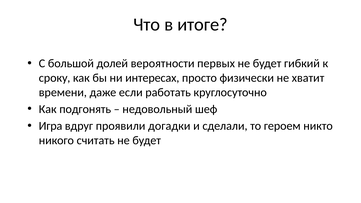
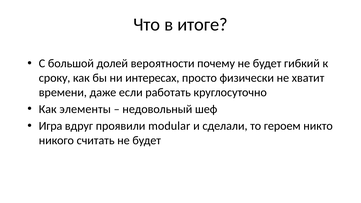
первых: первых -> почему (216, 63)
подгонять: подгонять -> элементы (85, 109)
догадки: догадки -> modular (169, 126)
